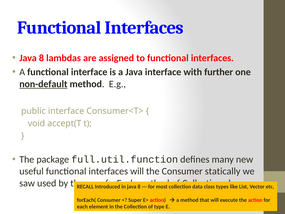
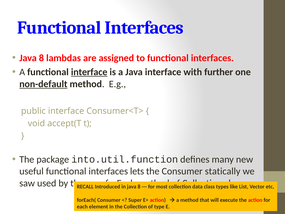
interface underline: none -> present (89, 72)
full.util.function: full.util.function -> into.util.function (125, 159)
interfaces will: will -> lets (137, 171)
